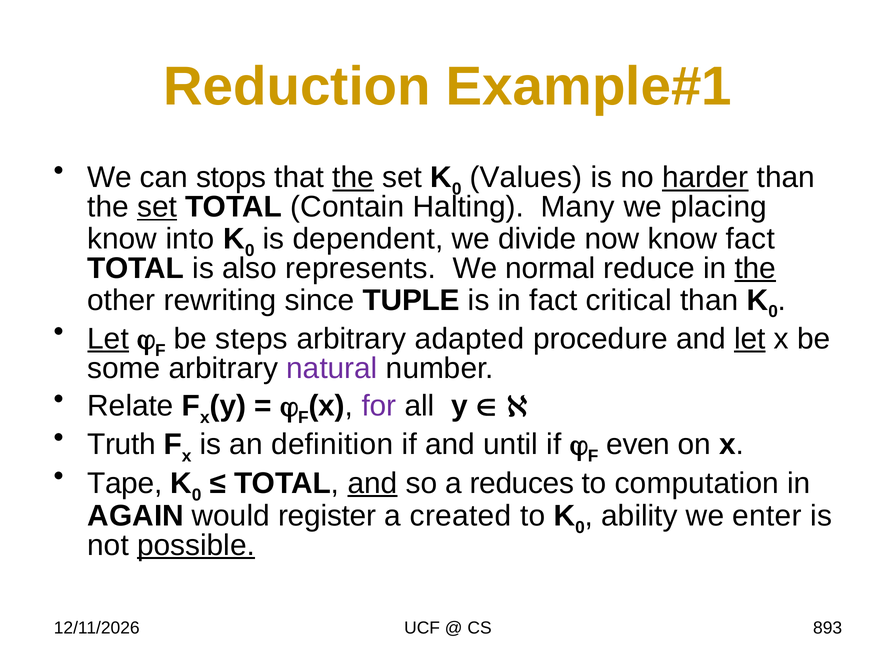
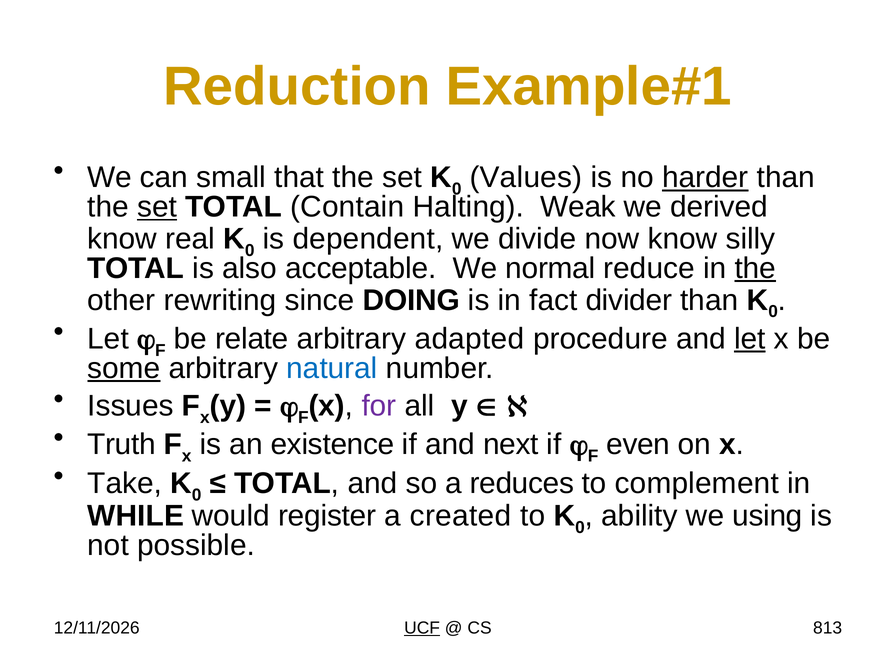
stops: stops -> small (231, 178)
the underline: present -> none (353, 178)
Many: Many -> Weak (578, 207)
placing: placing -> derived (719, 207)
into: into -> real (190, 239)
know fact: fact -> silly (750, 239)
represents: represents -> acceptable (361, 268)
TUPLE: TUPLE -> DOING (411, 300)
critical: critical -> divider (629, 300)
Let underline: present -> none (108, 339)
steps: steps -> relate (252, 339)
some underline: none -> present (124, 368)
natural colour: purple -> blue (332, 368)
Relate: Relate -> Issues (130, 406)
definition: definition -> existence (332, 445)
until: until -> next (511, 445)
Tape: Tape -> Take (125, 483)
and underline: present -> none (372, 483)
computation: computation -> complement (697, 483)
AGAIN: AGAIN -> WHILE (136, 516)
enter: enter -> using (767, 516)
possible underline: present -> none (196, 545)
UCF underline: none -> present (422, 628)
893: 893 -> 813 (828, 628)
